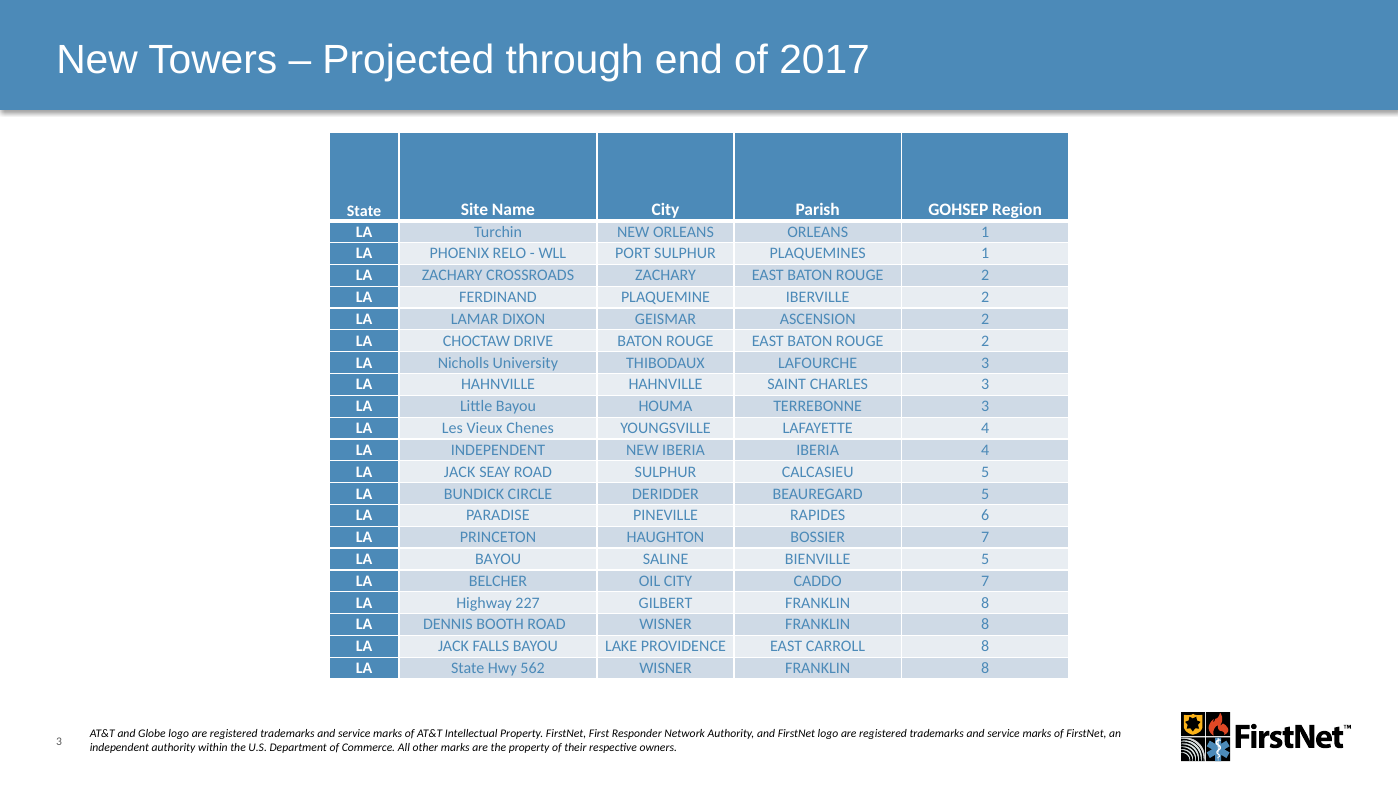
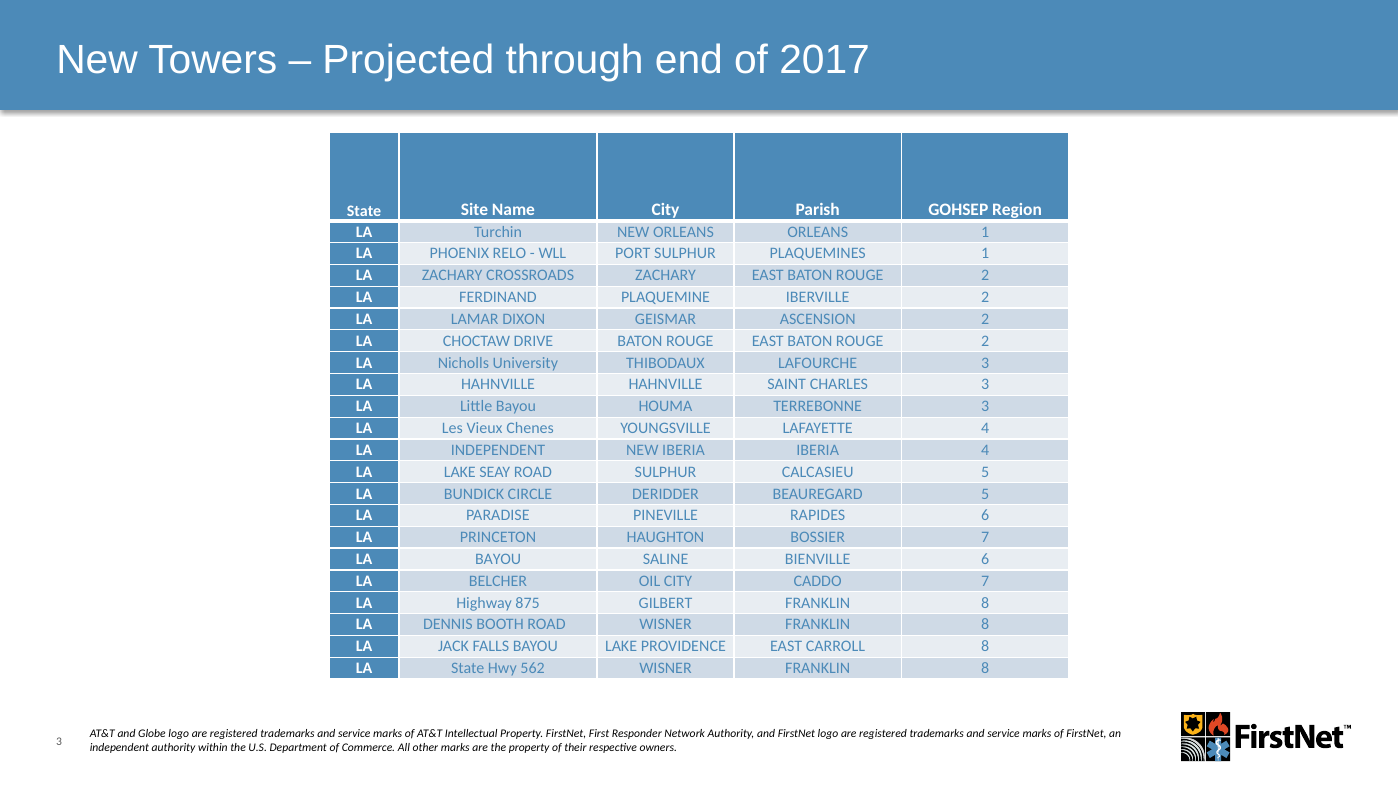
JACK: JACK -> LAKE (460, 472)
BIENVILLE 5: 5 -> 6 (985, 560)
227: 227 -> 875 (528, 603)
